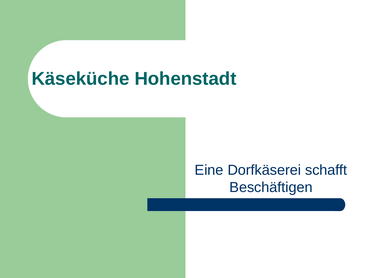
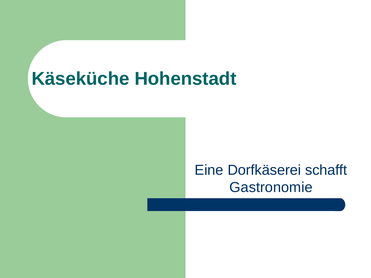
Beschäftigen: Beschäftigen -> Gastronomie (271, 188)
